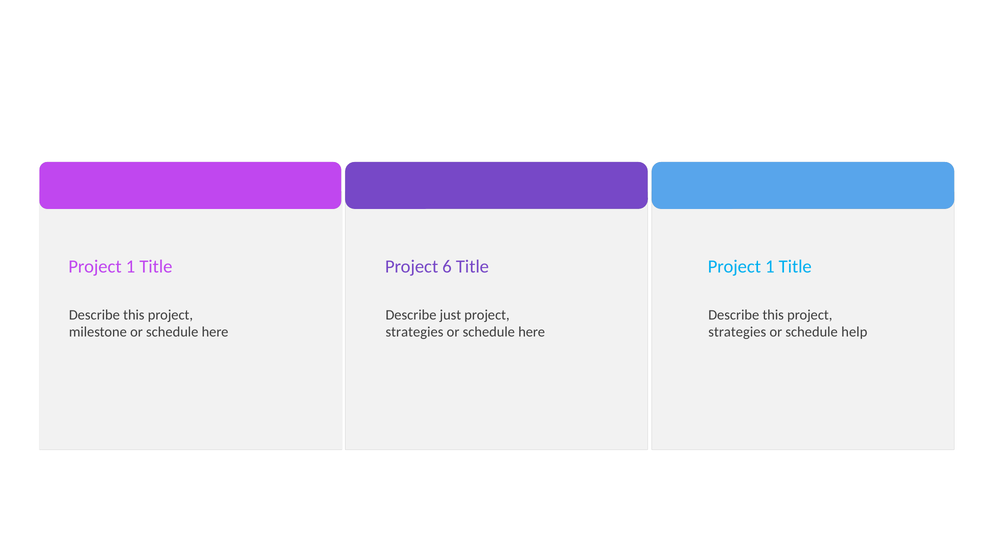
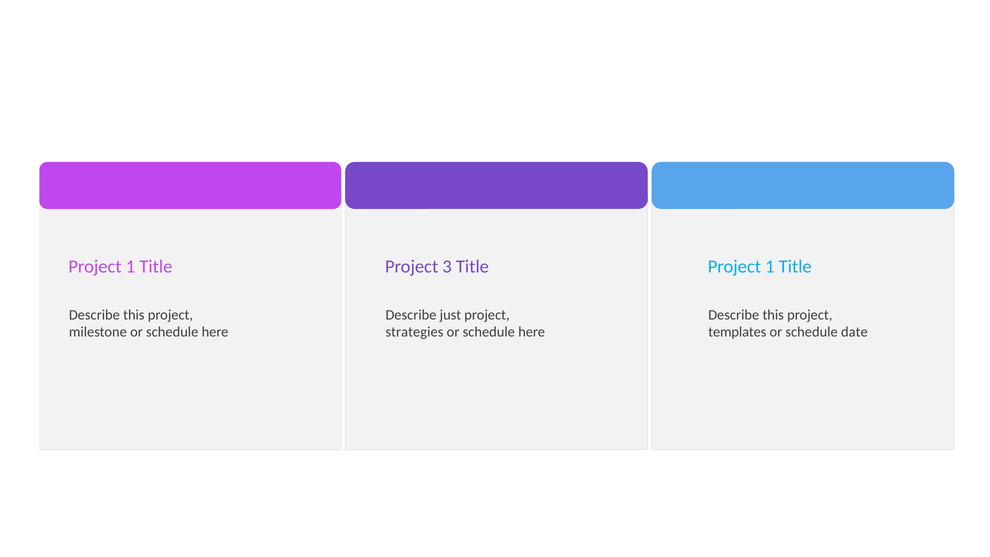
6: 6 -> 3 (447, 266)
strategies: strategies -> templates (737, 332)
help: help -> date (854, 332)
